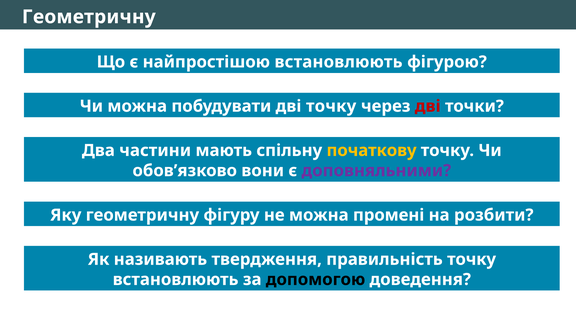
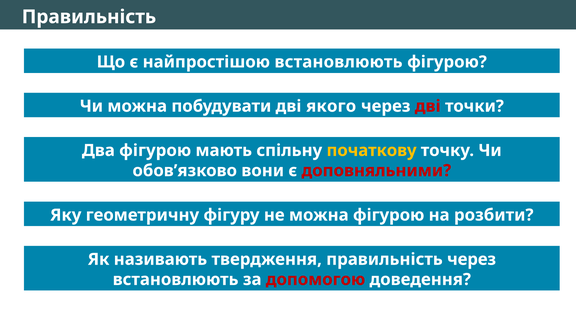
Геометричну: Геометричну -> Правильність (89, 17)
дві точку: точку -> якого (331, 106)
Два частини: частини -> фігурою (155, 150)
доповняльними colour: purple -> red (376, 171)
можна промені: промені -> фігурою (389, 215)
правильність точку: точку -> через (472, 259)
допомогою colour: black -> red (316, 279)
